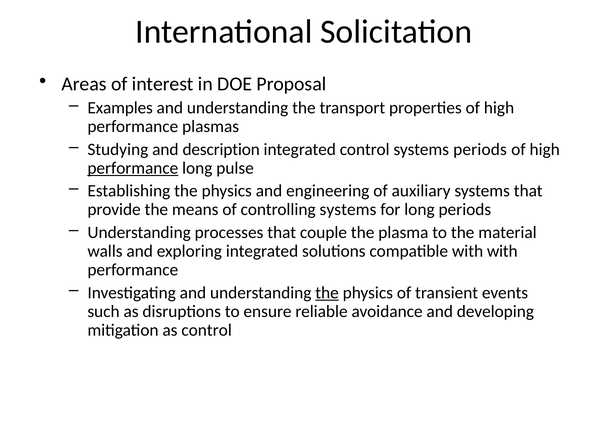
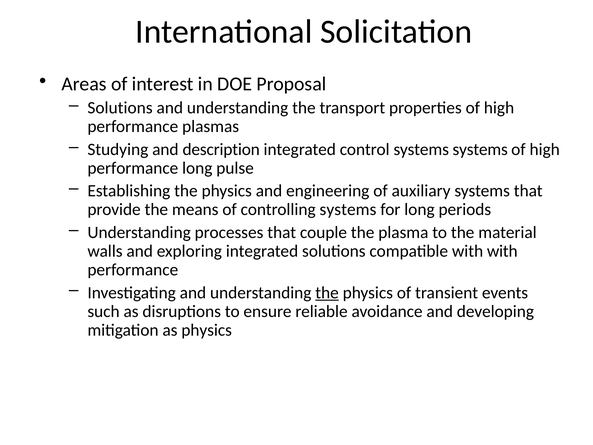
Examples: Examples -> Solutions (120, 108)
systems periods: periods -> systems (480, 149)
performance underline: present -> none (133, 168)
as control: control -> physics (207, 330)
